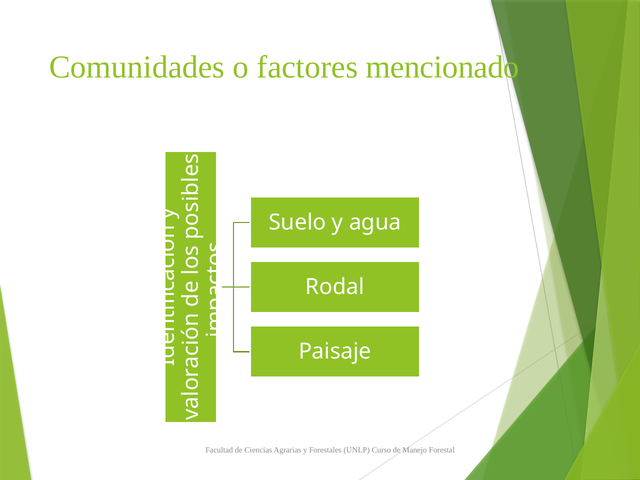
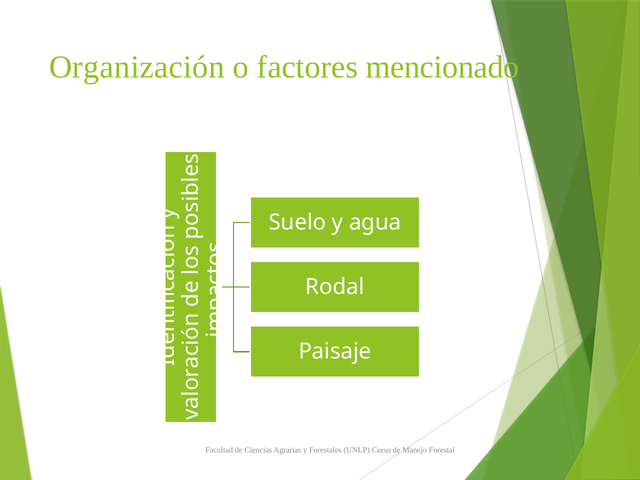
Comunidades: Comunidades -> Organización (137, 67)
